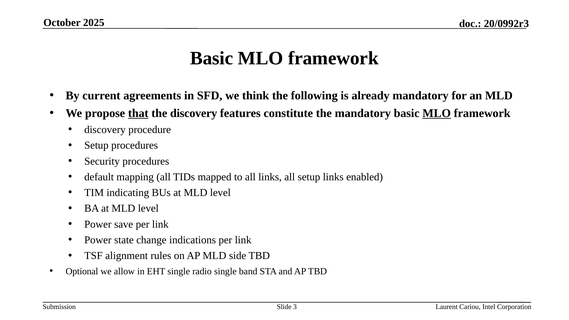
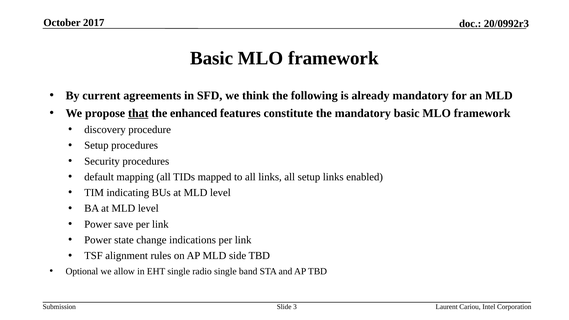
2025: 2025 -> 2017 (94, 23)
the discovery: discovery -> enhanced (194, 113)
MLO underline: present -> none (437, 113)
